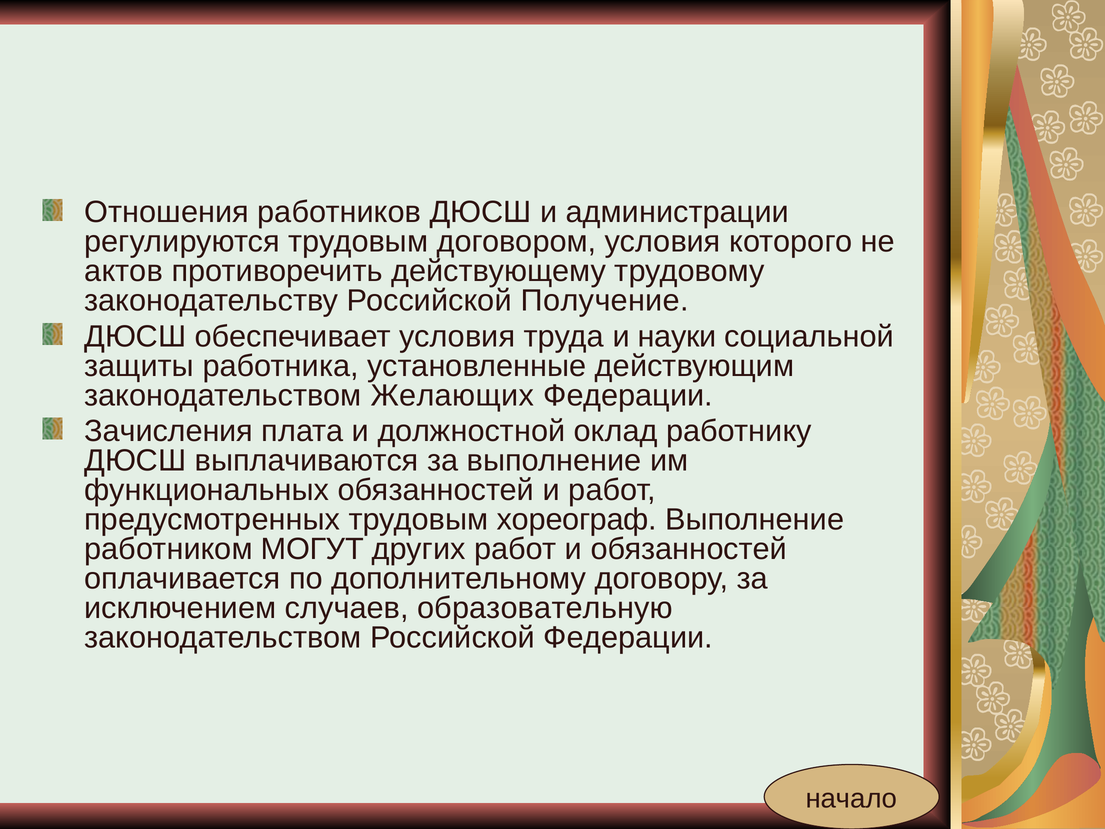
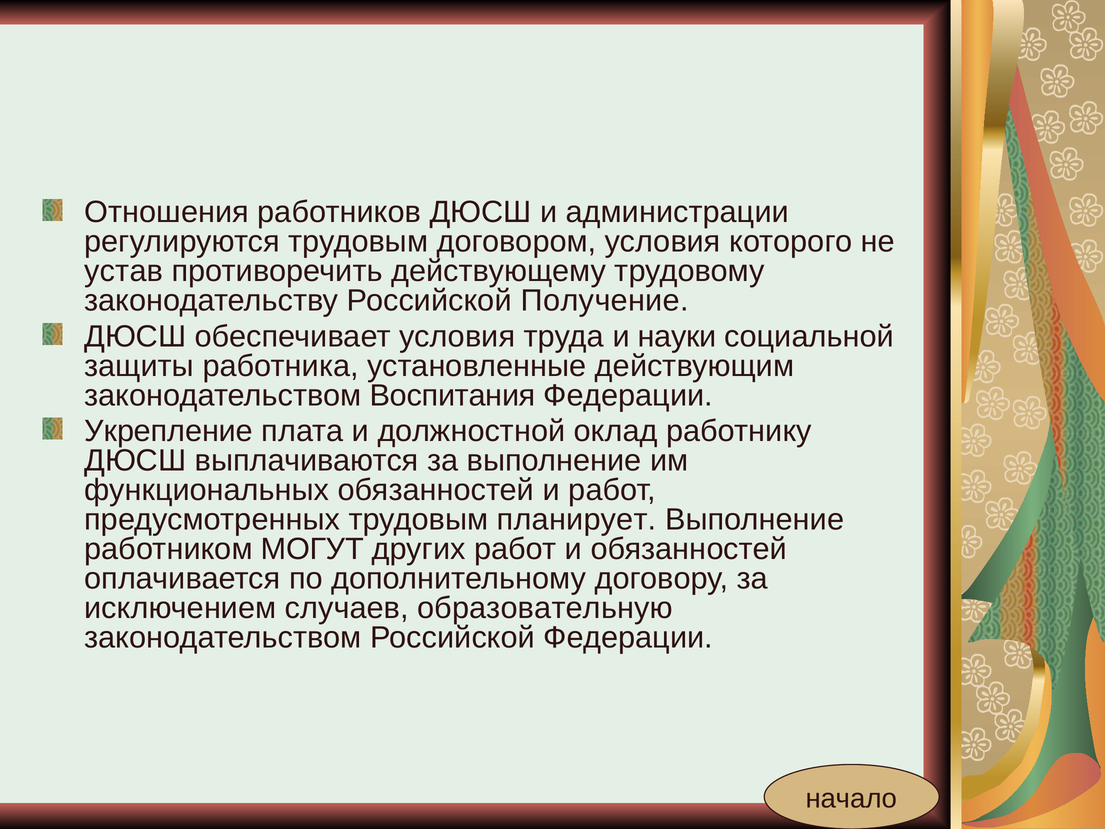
актов: актов -> устав (124, 271)
Желающих: Желающих -> Воспитания (453, 395)
Зачисления: Зачисления -> Укрепление (169, 431)
хореограф: хореограф -> планирует (577, 519)
